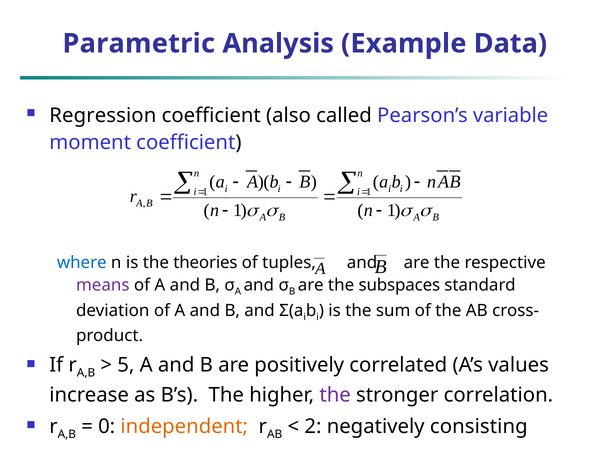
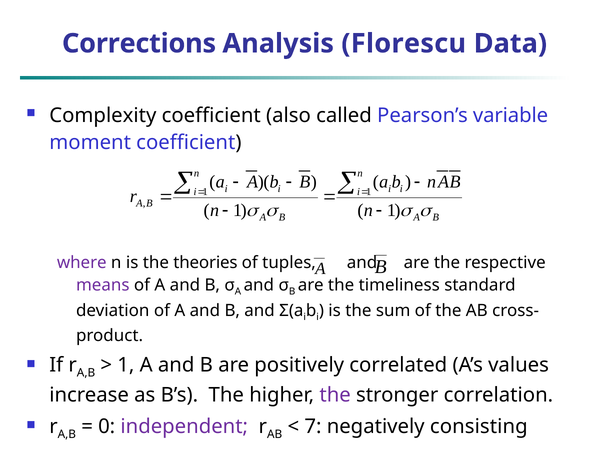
Parametric: Parametric -> Corrections (139, 44)
Example: Example -> Florescu (404, 44)
Regression: Regression -> Complexity (103, 116)
where colour: blue -> purple (82, 263)
subspaces: subspaces -> timeliness (399, 285)
5: 5 -> 1 (126, 365)
independent colour: orange -> purple (184, 427)
2: 2 -> 7 (313, 427)
